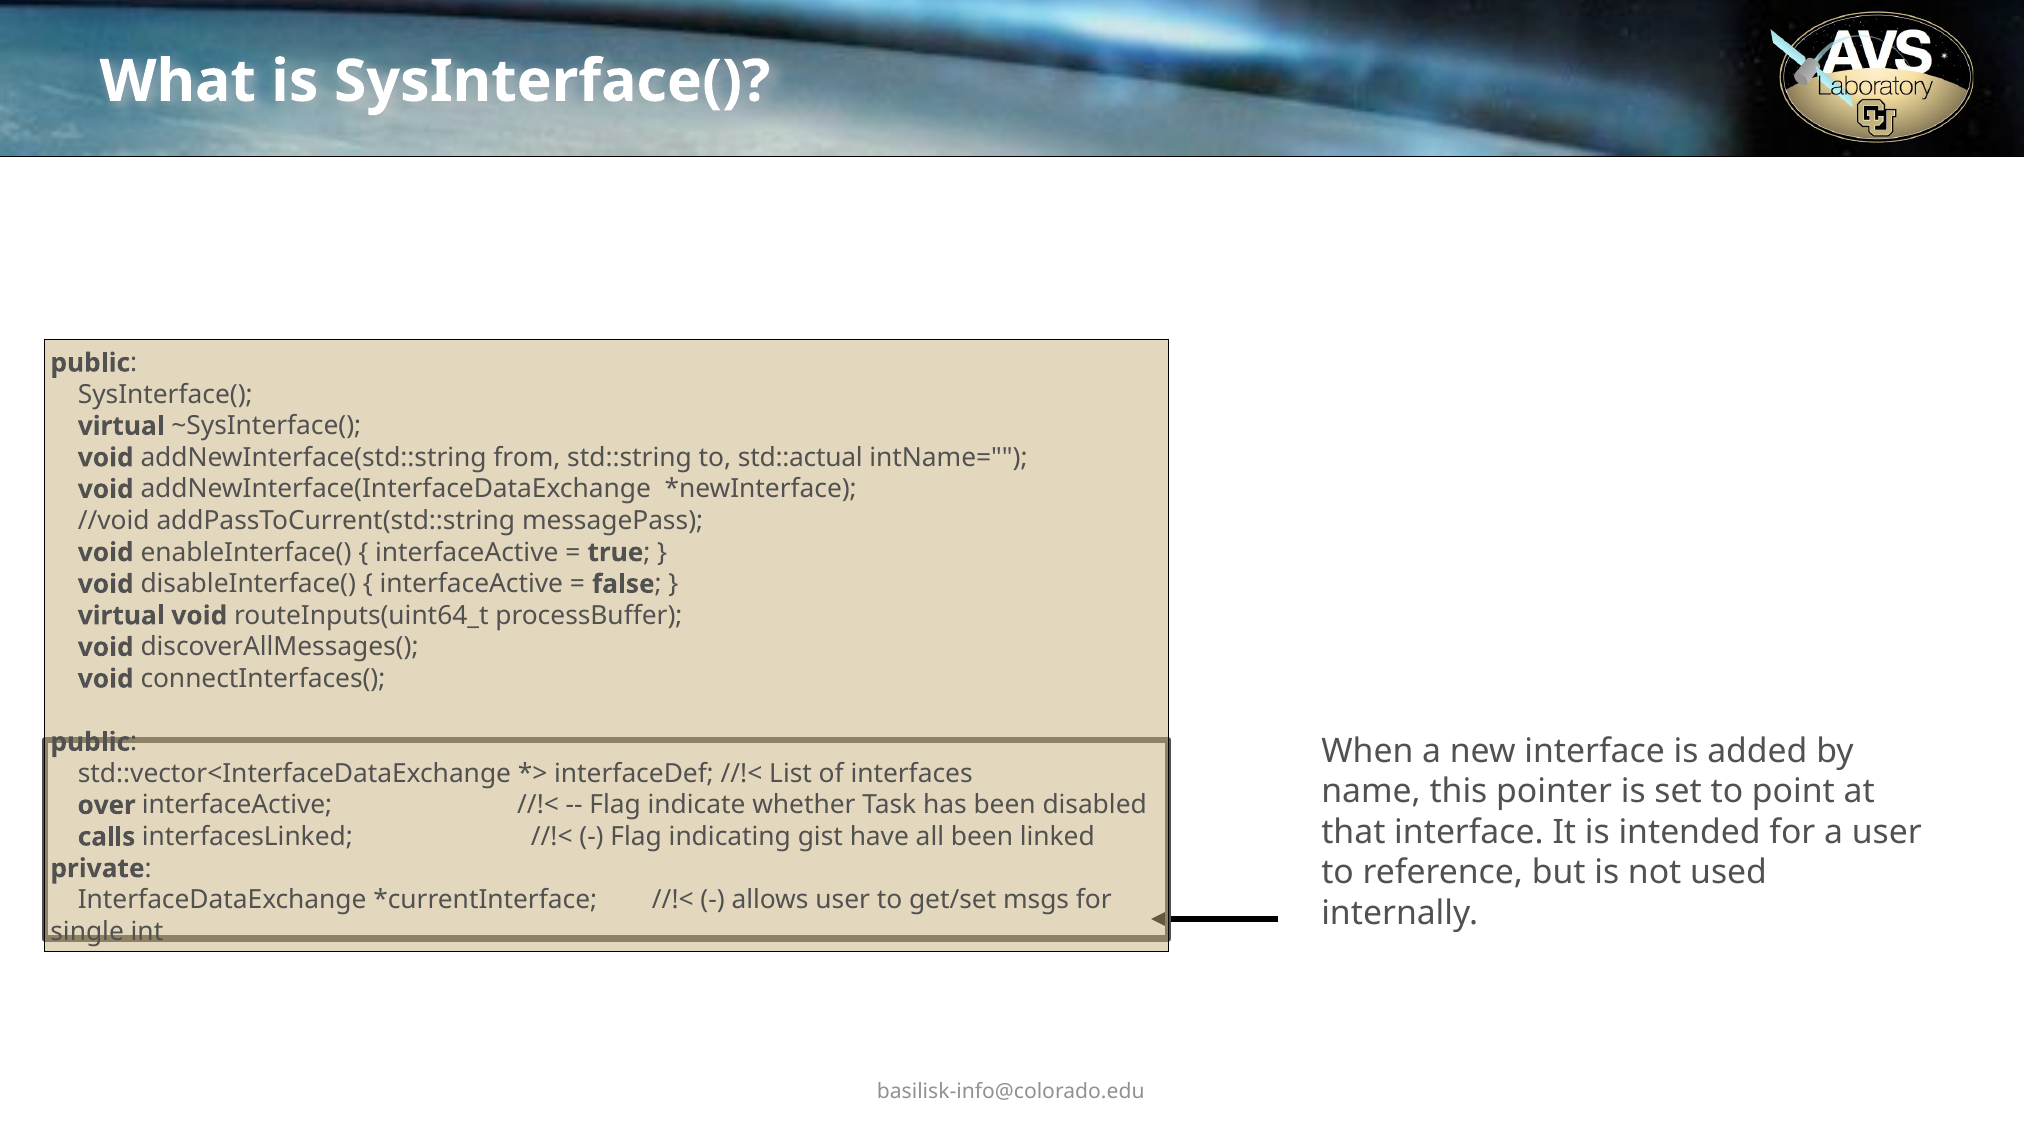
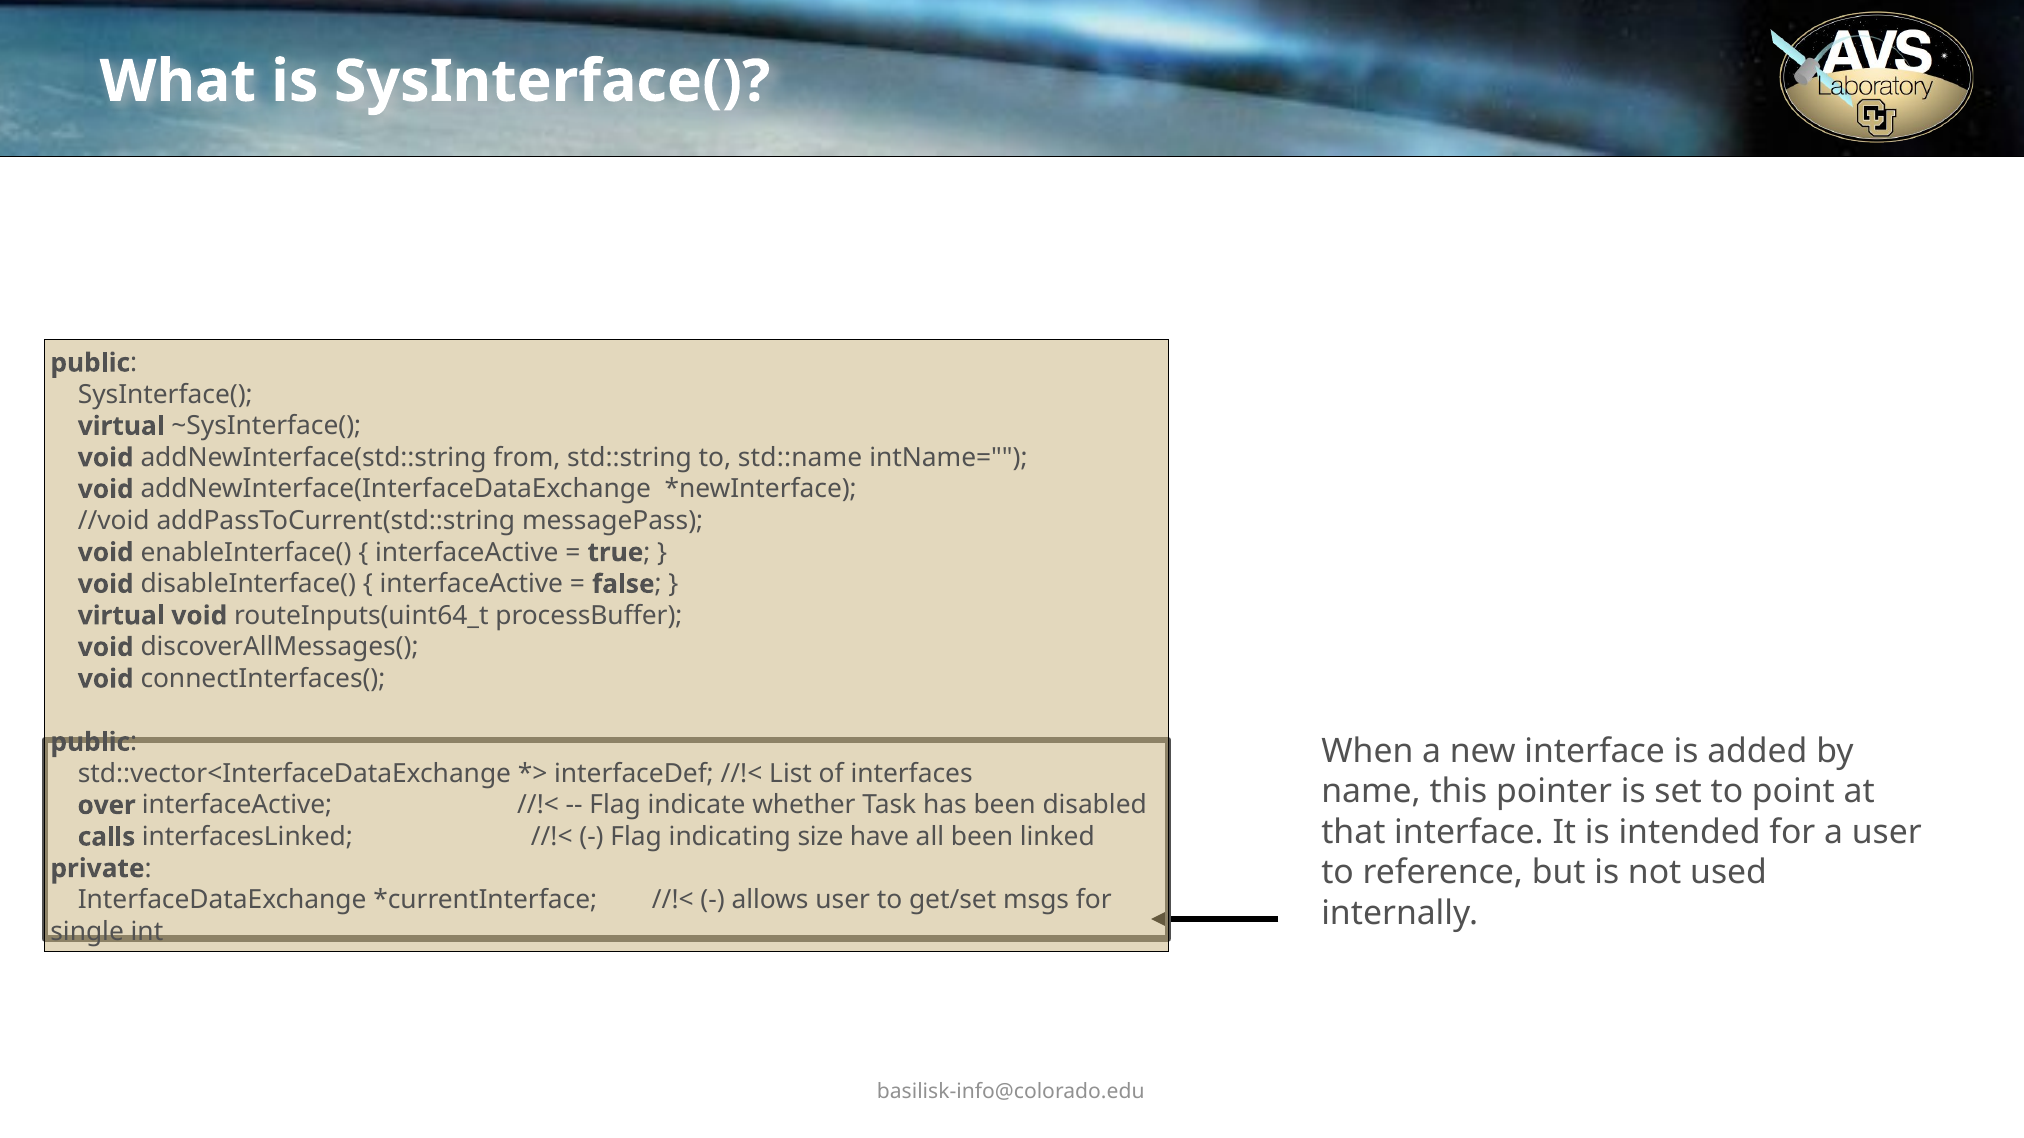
std::actual: std::actual -> std::name (800, 458)
gist: gist -> size (820, 837)
